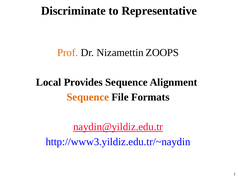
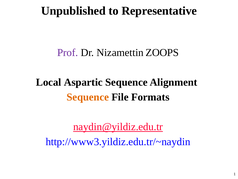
Discriminate: Discriminate -> Unpublished (73, 11)
Prof colour: orange -> purple (68, 52)
Provides: Provides -> Aspartic (83, 82)
